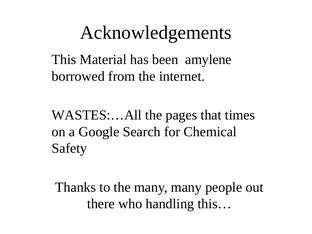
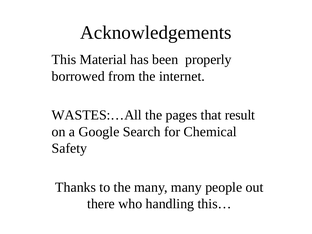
amylene: amylene -> properly (208, 60)
times: times -> result (240, 115)
